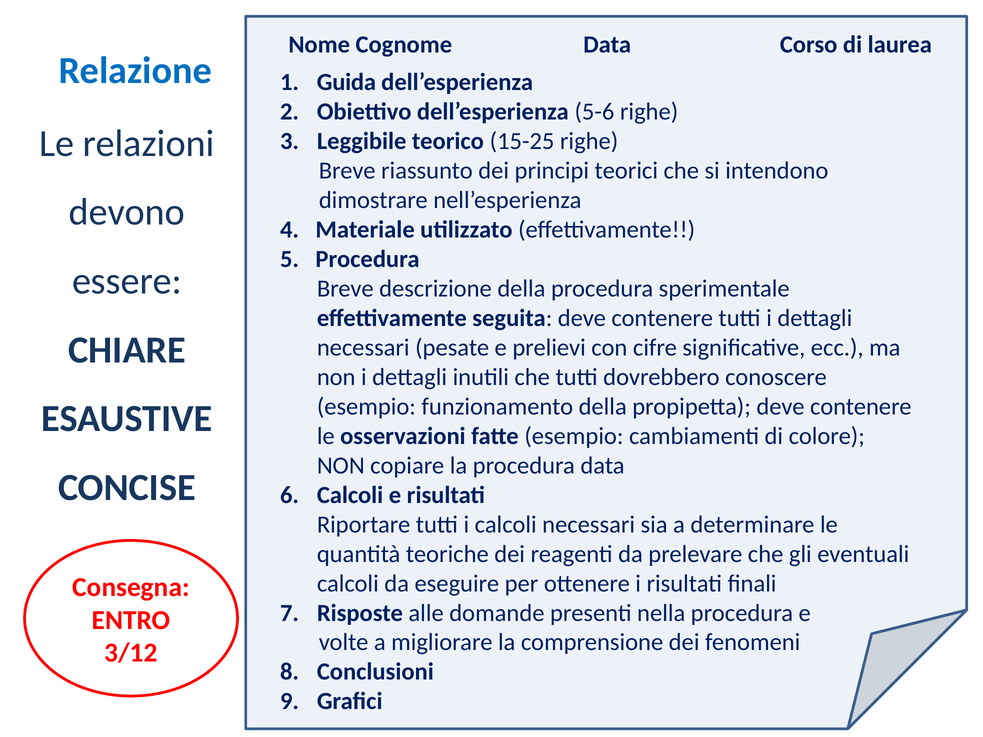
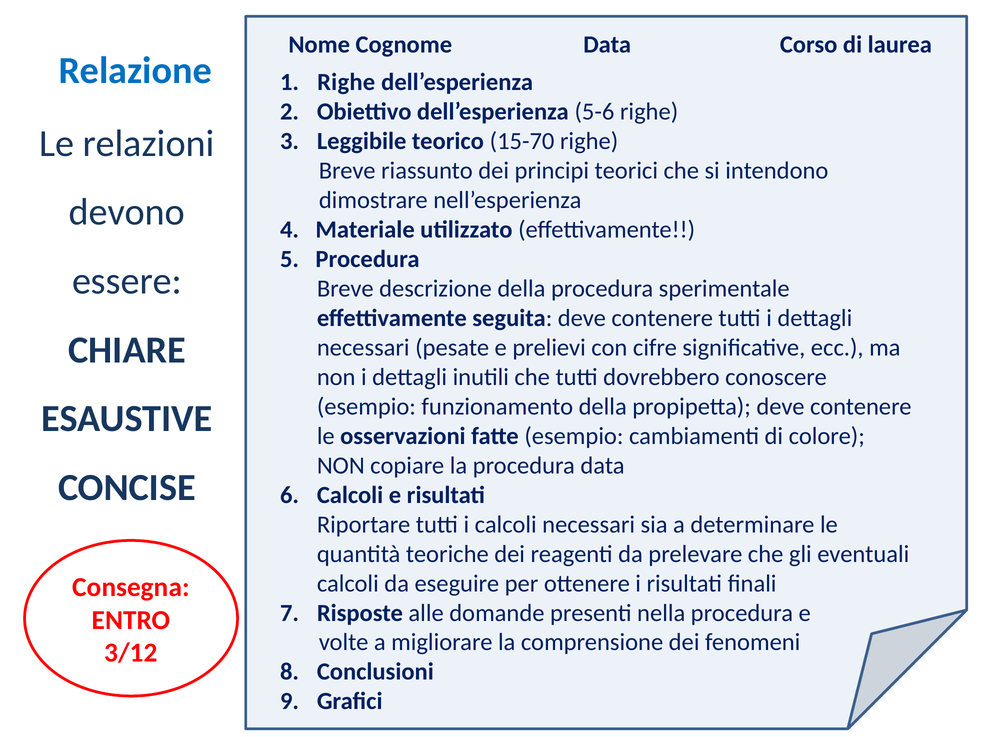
Guida: Guida -> Righe (346, 82)
15-25: 15-25 -> 15-70 (522, 141)
